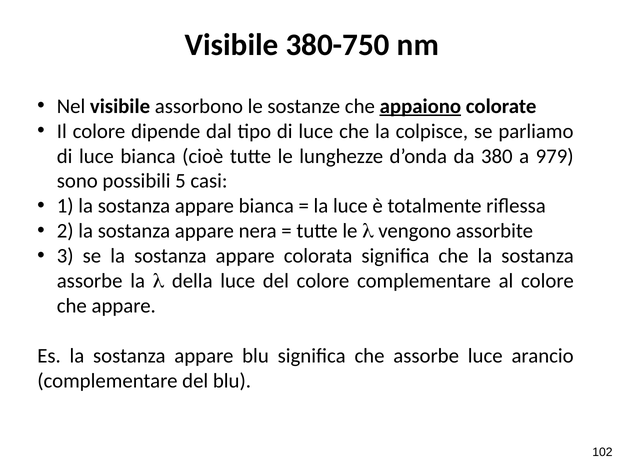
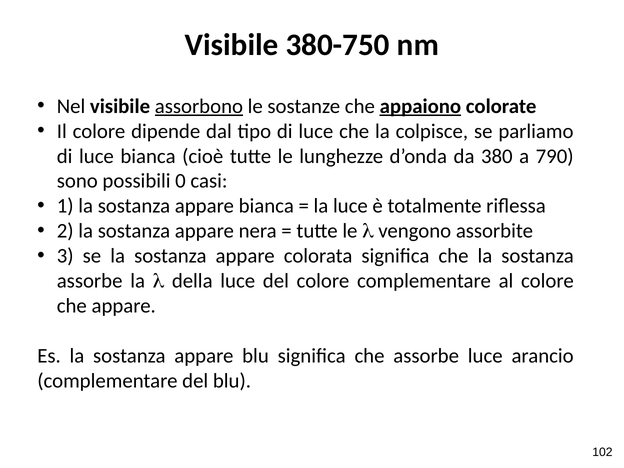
assorbono underline: none -> present (199, 106)
979: 979 -> 790 (555, 156)
5: 5 -> 0 (181, 181)
